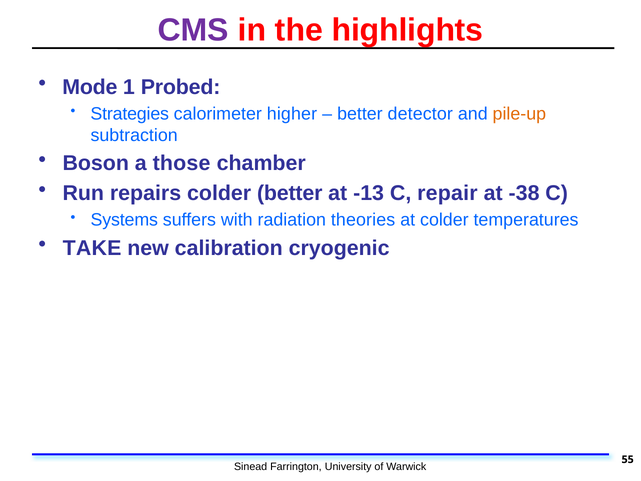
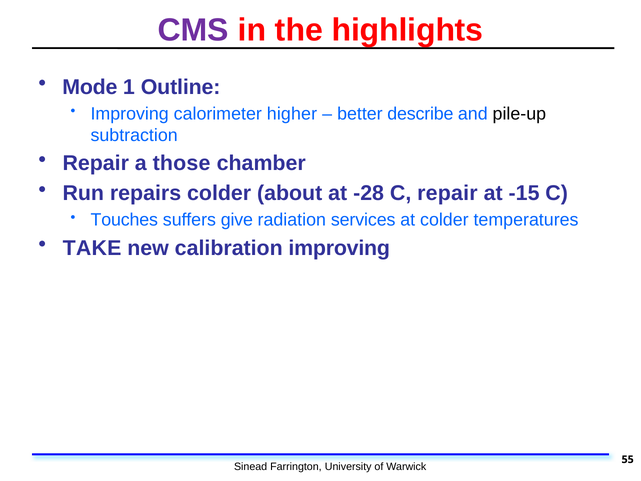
Probed: Probed -> Outline (181, 87)
Strategies: Strategies -> Improving (130, 114)
detector: detector -> describe (420, 114)
pile-up colour: orange -> black (519, 114)
Boson: Boson -> Repair (96, 163)
colder better: better -> about (290, 193)
-13: -13 -> -28 (369, 193)
-38: -38 -> -15 (524, 193)
Systems: Systems -> Touches (124, 220)
with: with -> give (237, 220)
theories: theories -> services (363, 220)
calibration cryogenic: cryogenic -> improving (339, 248)
